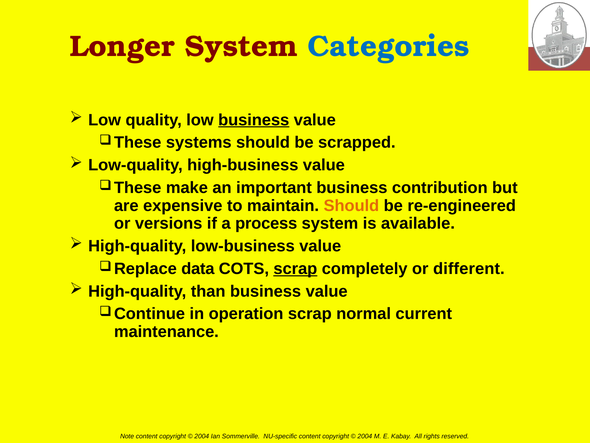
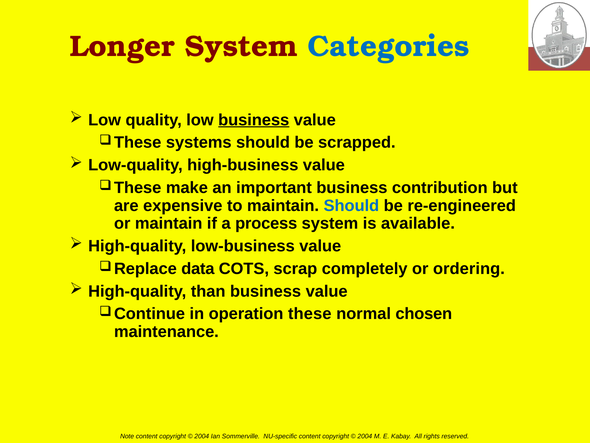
Should colour: orange -> blue (351, 205)
or versions: versions -> maintain (169, 223)
scrap underline: present -> none (295, 268)
different: different -> ordering (469, 268)
operation scrap: scrap -> these (310, 314)
current: current -> chosen (424, 314)
